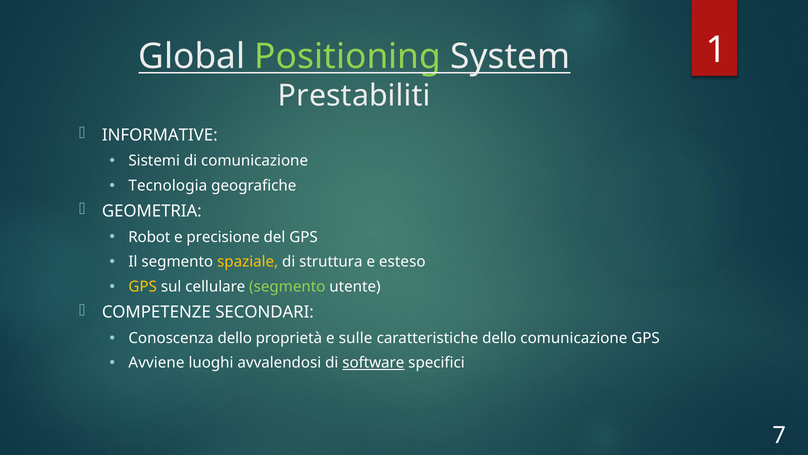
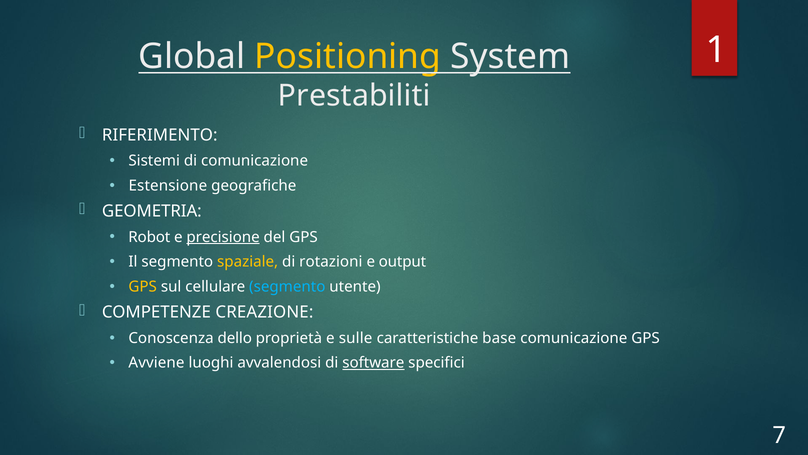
Positioning colour: light green -> yellow (348, 57)
INFORMATIVE: INFORMATIVE -> RIFERIMENTO (160, 135)
Tecnologia: Tecnologia -> Estensione (168, 185)
precisione underline: none -> present (223, 237)
struttura: struttura -> rotazioni (331, 262)
esteso: esteso -> output (402, 262)
segmento colour: light green -> light blue (287, 286)
SECONDARI: SECONDARI -> CREAZIONE (264, 312)
caratteristiche dello: dello -> base (499, 338)
